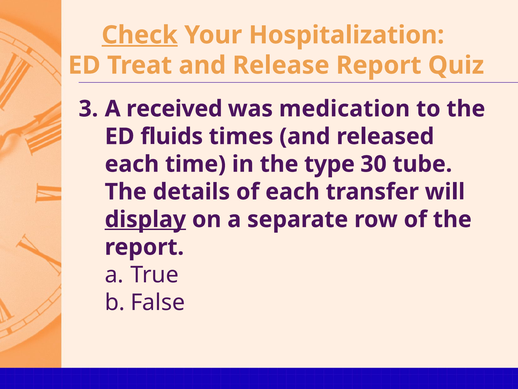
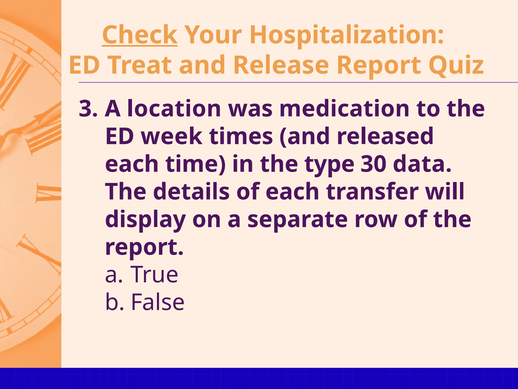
received: received -> location (174, 109)
fluids: fluids -> week (172, 136)
tube: tube -> data (422, 164)
display underline: present -> none (145, 219)
